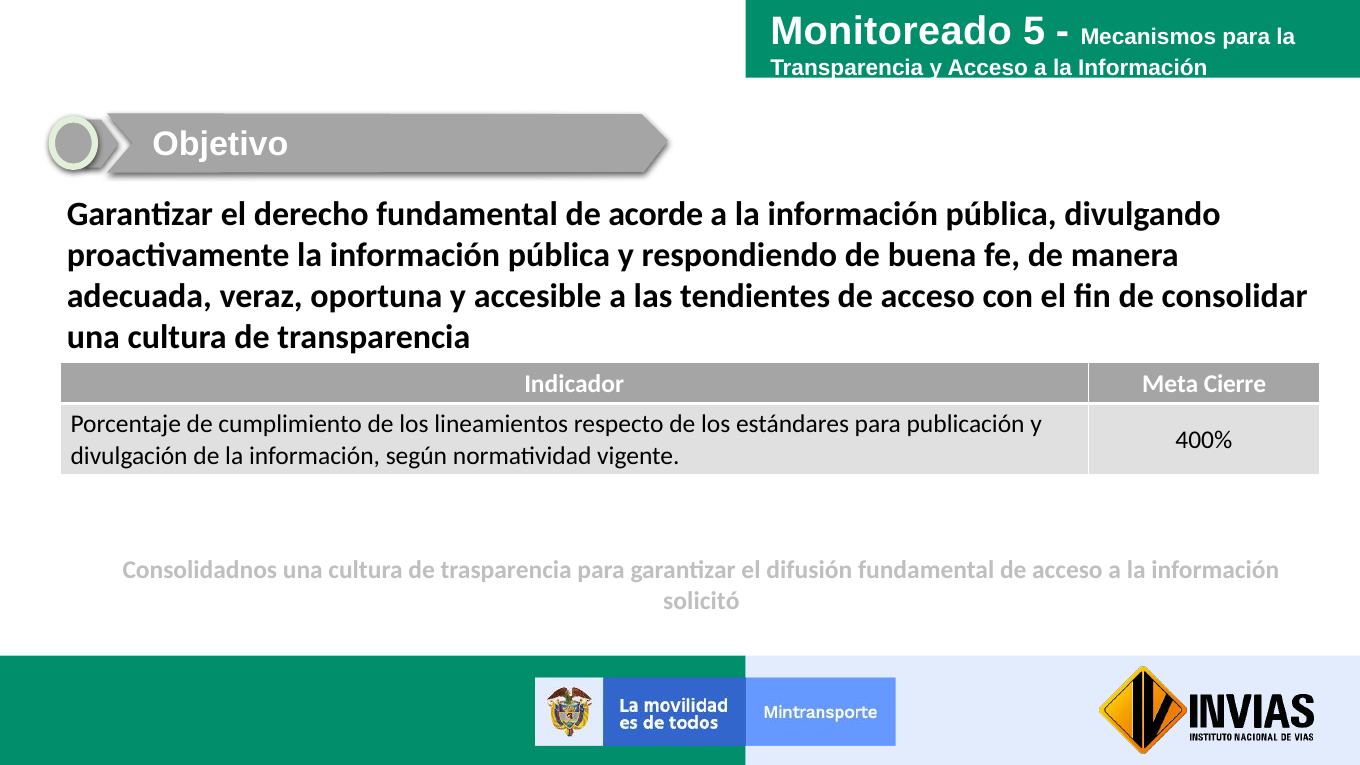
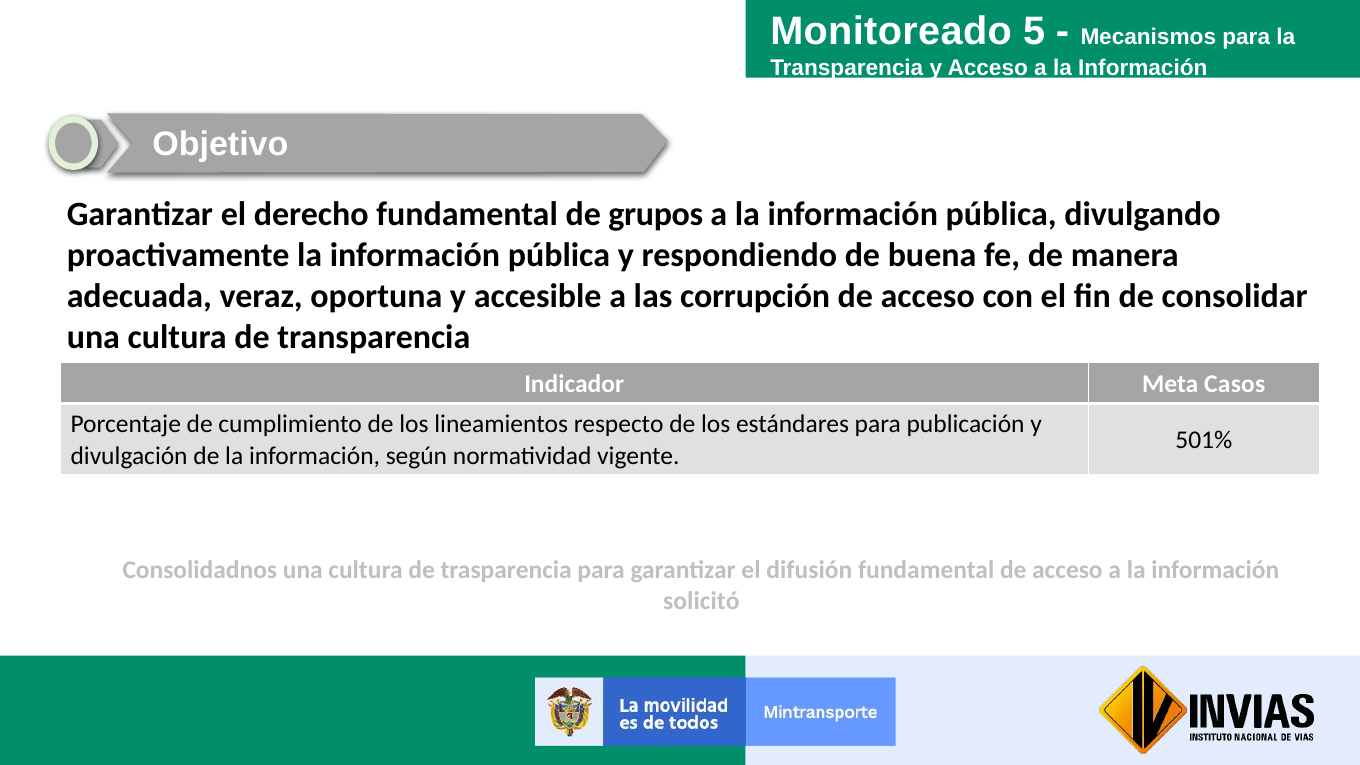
acorde: acorde -> grupos (656, 215)
tendientes: tendientes -> corrupción (755, 296)
Cierre: Cierre -> Casos (1235, 384)
400%: 400% -> 501% (1204, 440)
